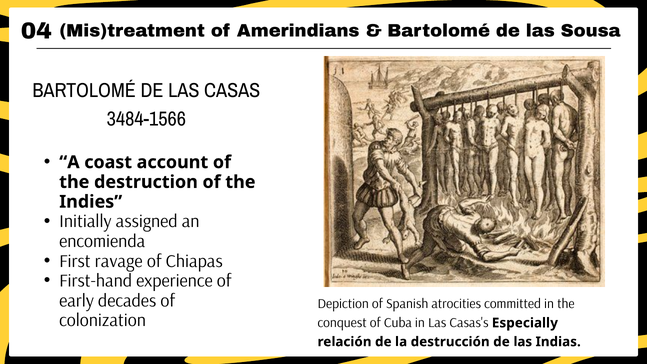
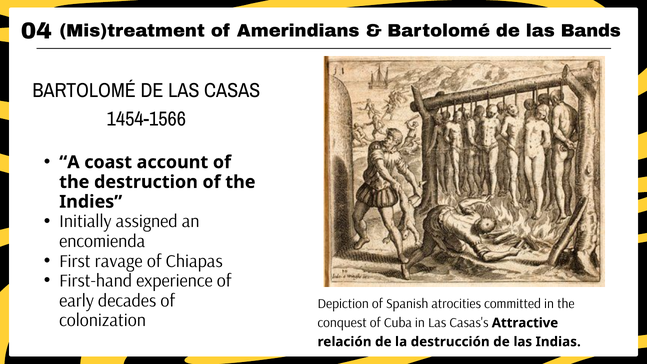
Sousa: Sousa -> Bands (591, 31)
3484-1566: 3484-1566 -> 1454-1566 (146, 119)
Especially: Especially -> Attractive (525, 323)
